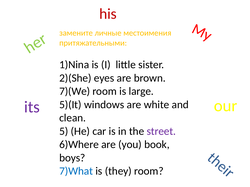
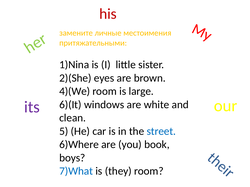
7)(We: 7)(We -> 4)(We (75, 92)
5)(It: 5)(It -> 6)(It (70, 105)
street colour: purple -> blue (161, 132)
